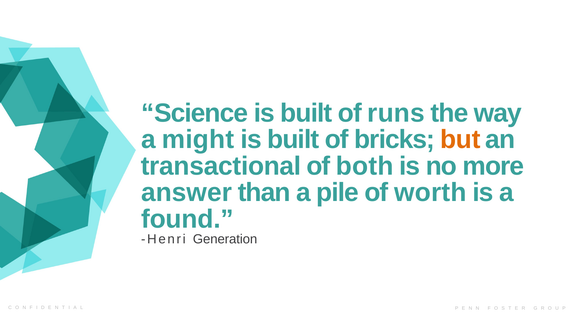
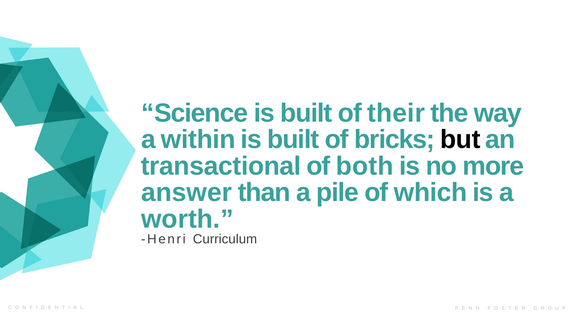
runs: runs -> their (396, 113)
might: might -> within (198, 140)
but colour: orange -> black (460, 140)
worth: worth -> which (431, 192)
found: found -> worth (187, 219)
Generation: Generation -> Curriculum (225, 239)
